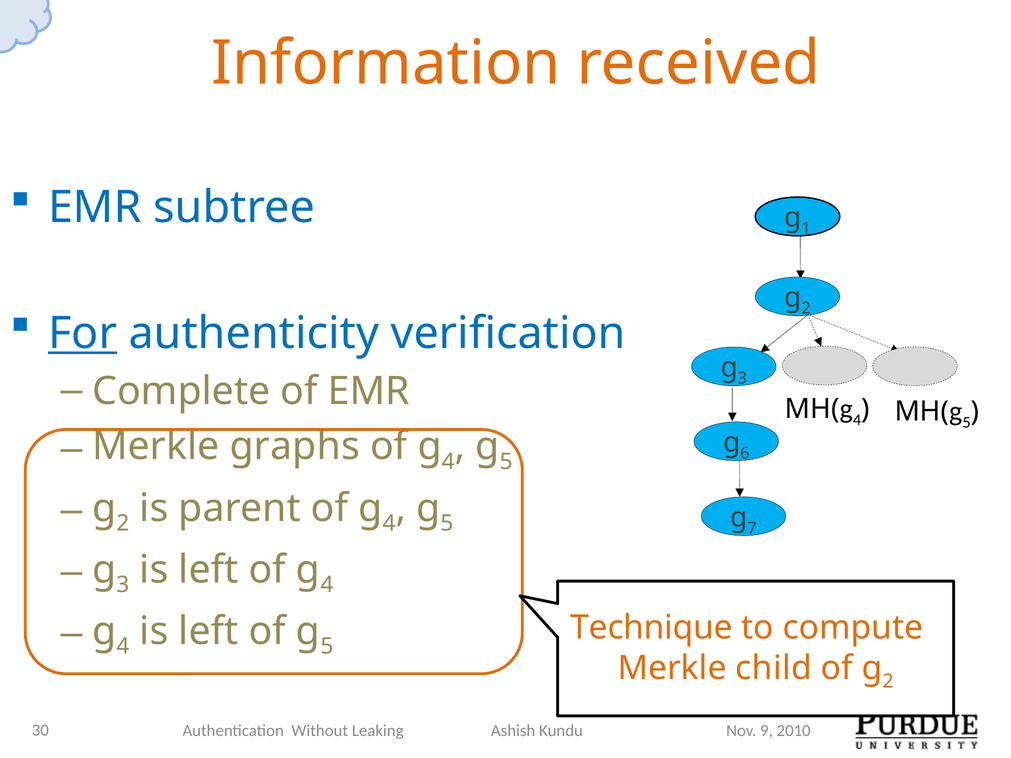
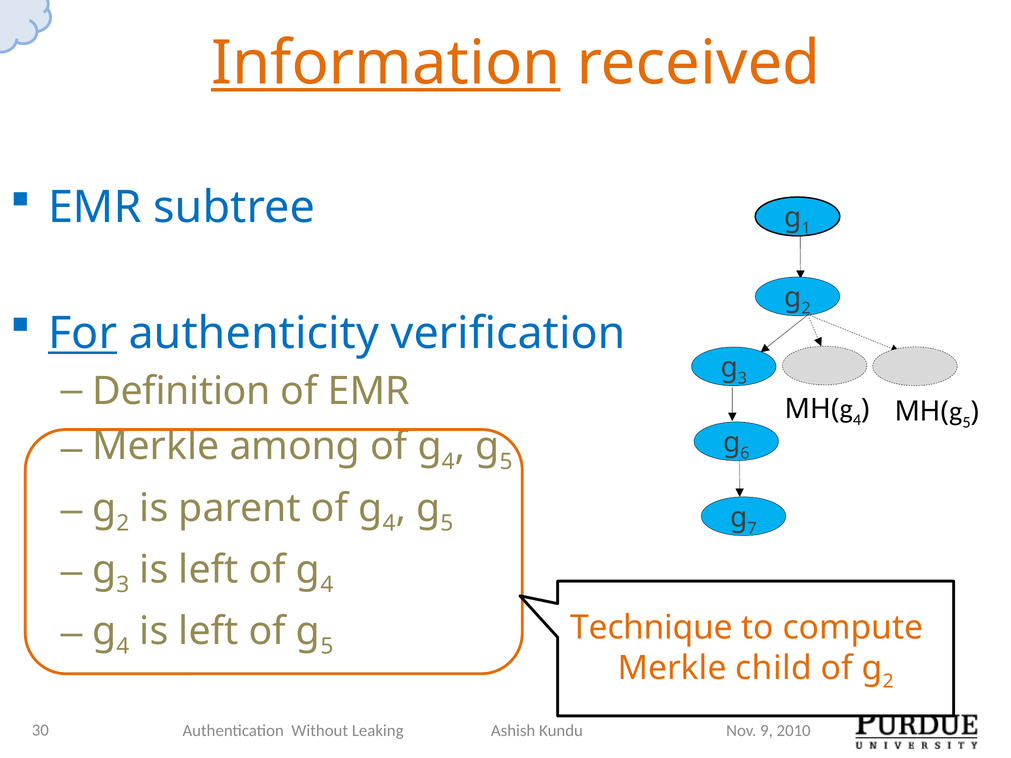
Information underline: none -> present (386, 63)
Complete: Complete -> Definition (181, 392)
graphs: graphs -> among (295, 447)
